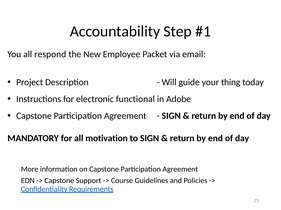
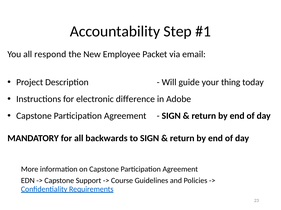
functional: functional -> difference (135, 99)
motivation: motivation -> backwards (107, 139)
